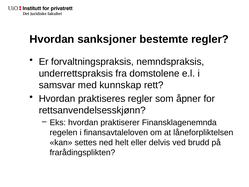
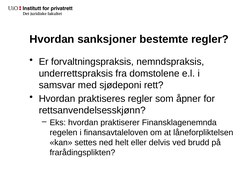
kunnskap: kunnskap -> sjødeponi (120, 85)
